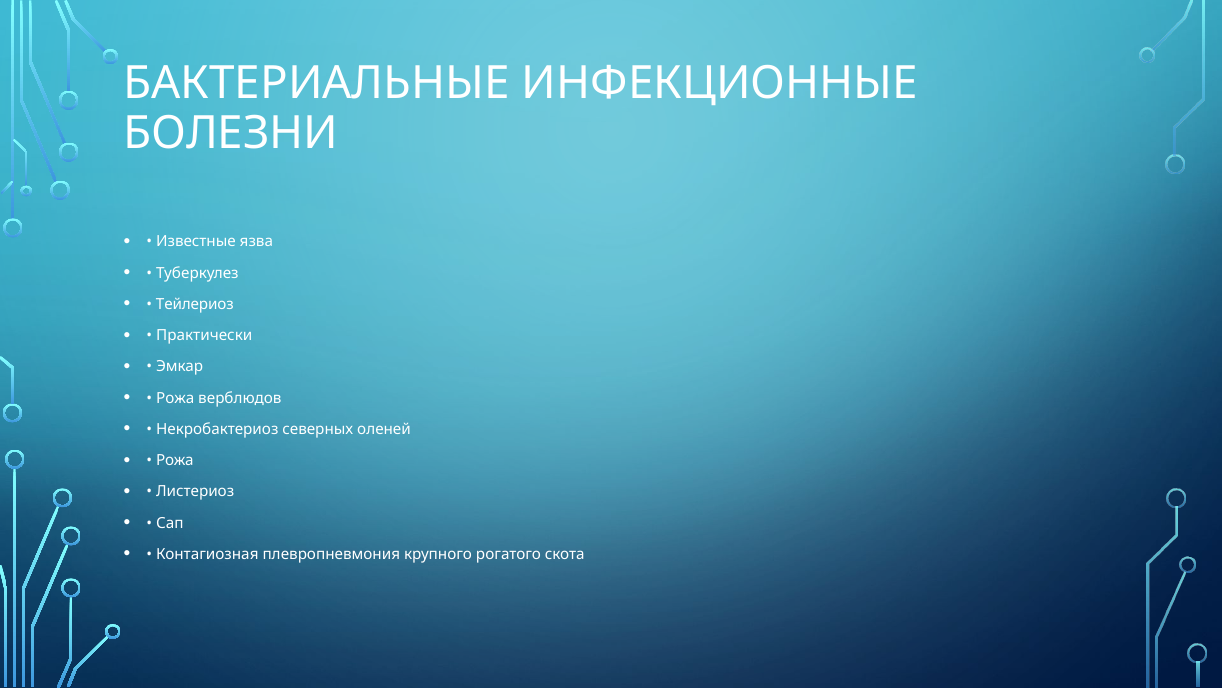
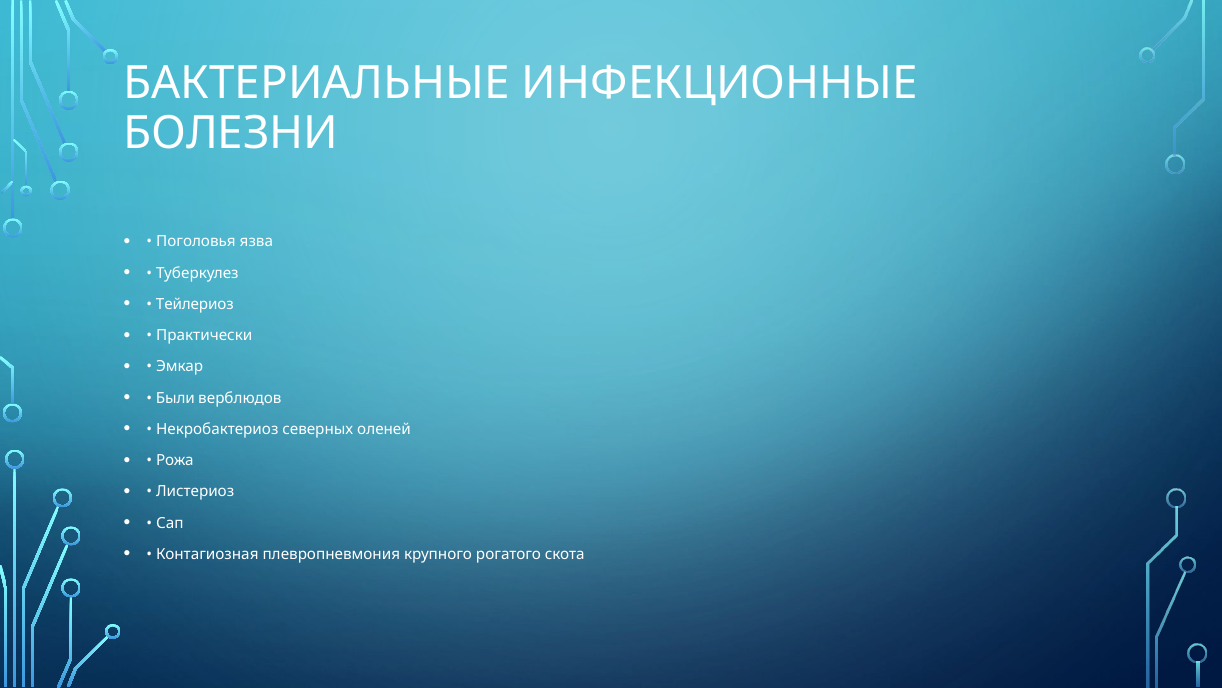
Известные: Известные -> Поголовья (196, 242)
Рожа: Рожа -> Были (175, 398)
